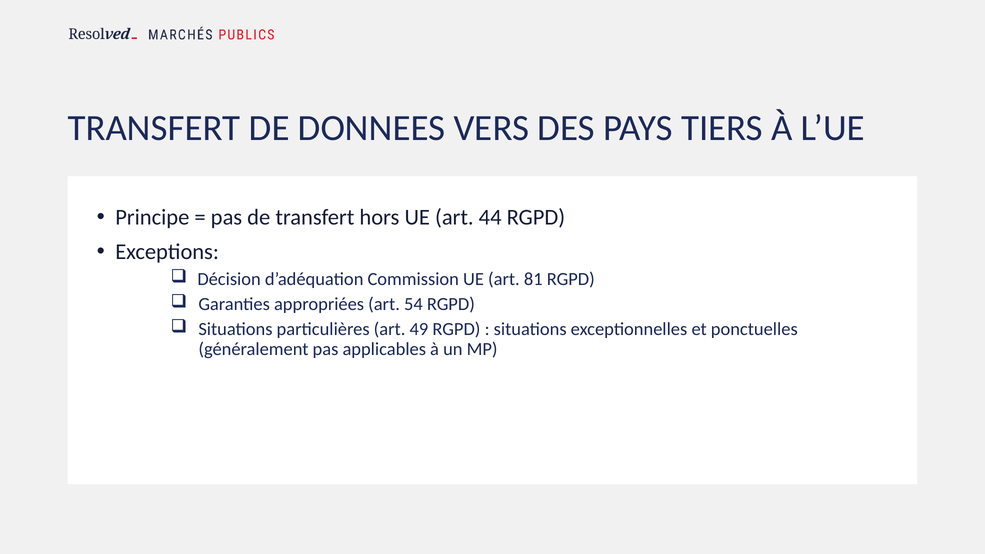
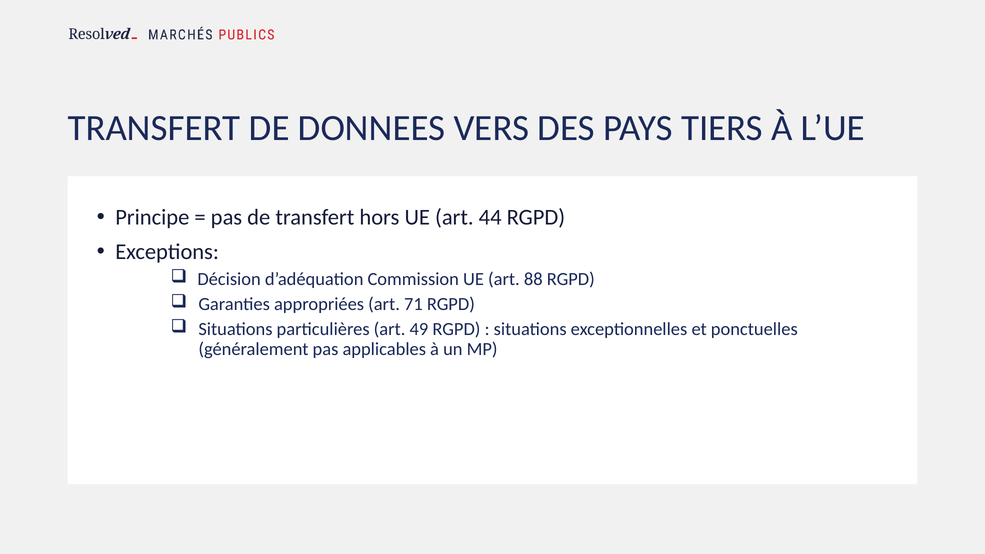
81: 81 -> 88 (533, 279)
54: 54 -> 71 (413, 304)
